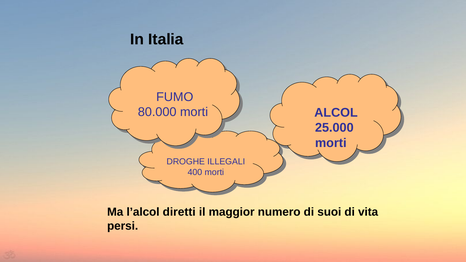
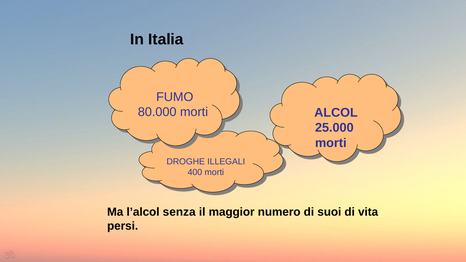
diretti: diretti -> senza (179, 212)
